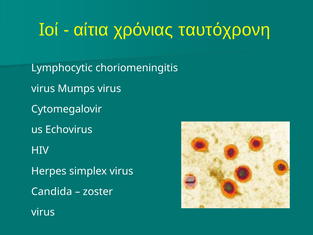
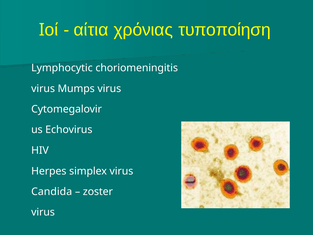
ταυτόχρονη: ταυτόχρονη -> τυποποίηση (225, 30)
